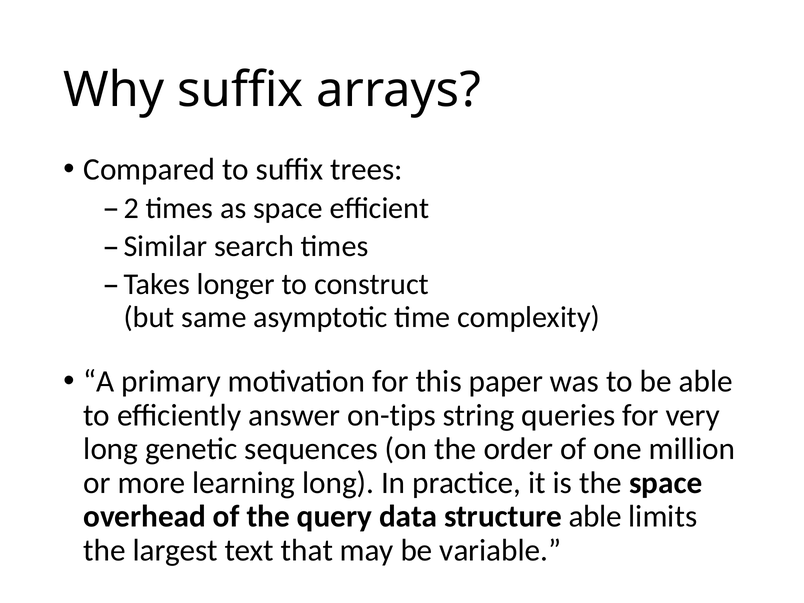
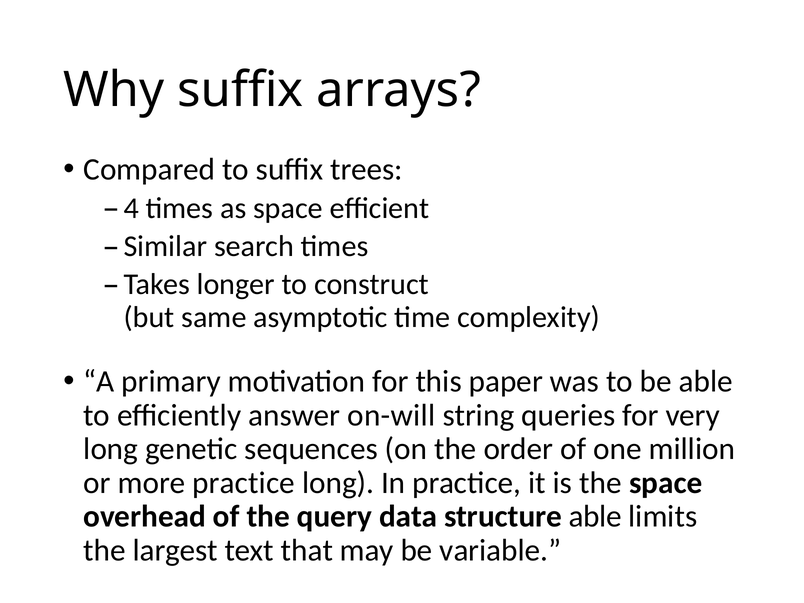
2: 2 -> 4 (131, 208)
on-tips: on-tips -> on-will (391, 415)
more learning: learning -> practice (244, 483)
